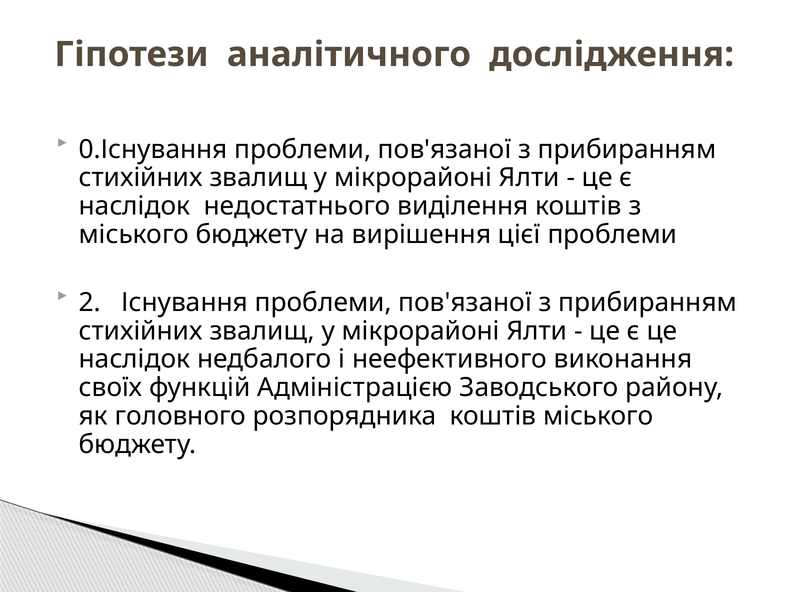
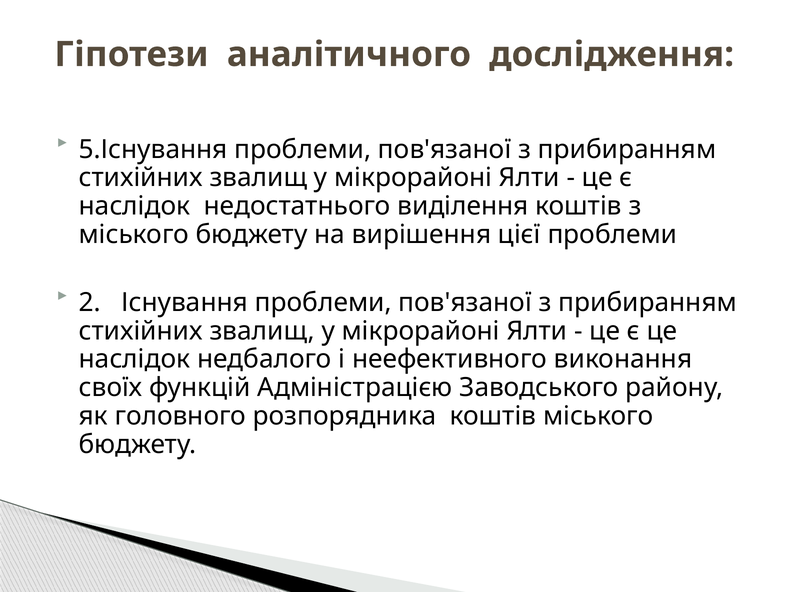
0.Існування: 0.Існування -> 5.Існування (153, 149)
